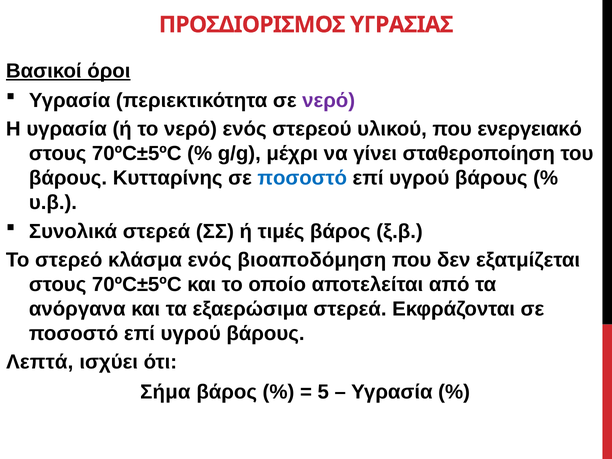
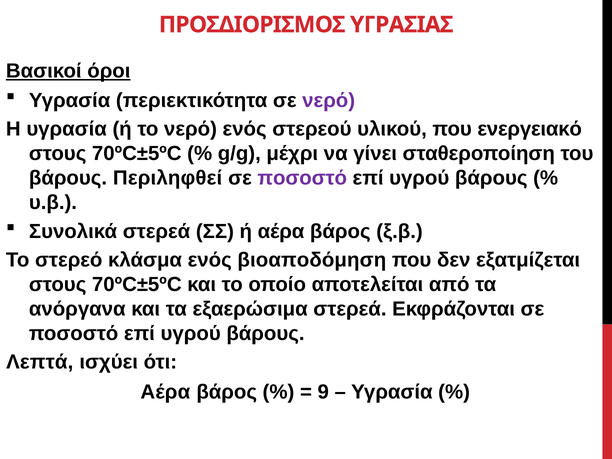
Κυτταρίνης: Κυτταρίνης -> Περιληφθεί (168, 178)
ποσοστό colour: blue -> purple (302, 178)
ή τιμές: τιμές -> αέρα (281, 231)
Σήμα: Σήμα -> Αέρα (165, 392)
5: 5 -> 9 (323, 392)
